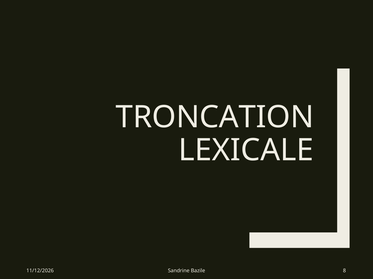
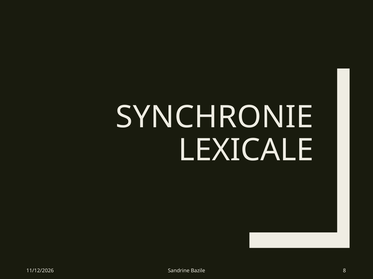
TRONCATION: TRONCATION -> SYNCHRONIE (215, 117)
